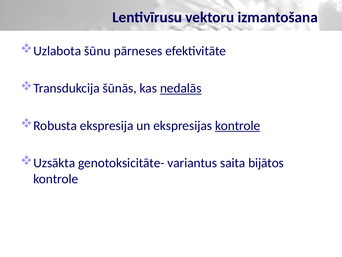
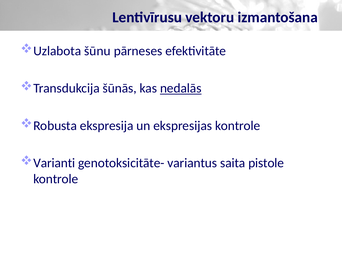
kontrole underline: present -> none (238, 125)
Uzsākta: Uzsākta -> Varianti (54, 163)
bijātos: bijātos -> pistole (266, 163)
